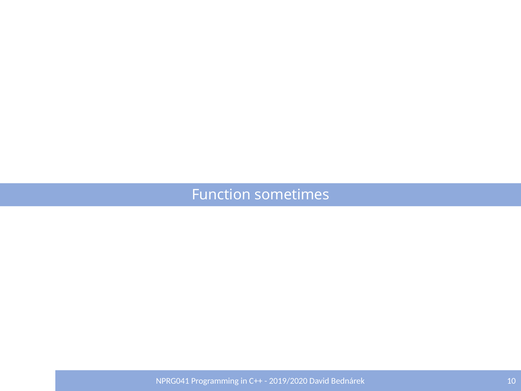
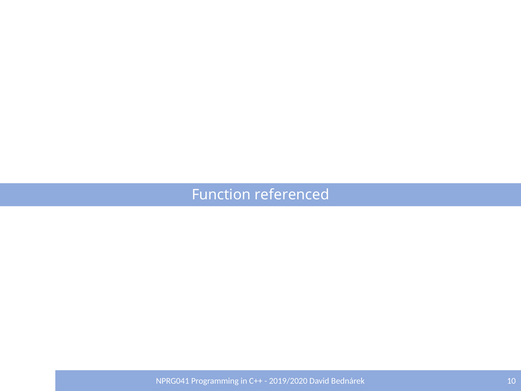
sometimes: sometimes -> referenced (292, 194)
